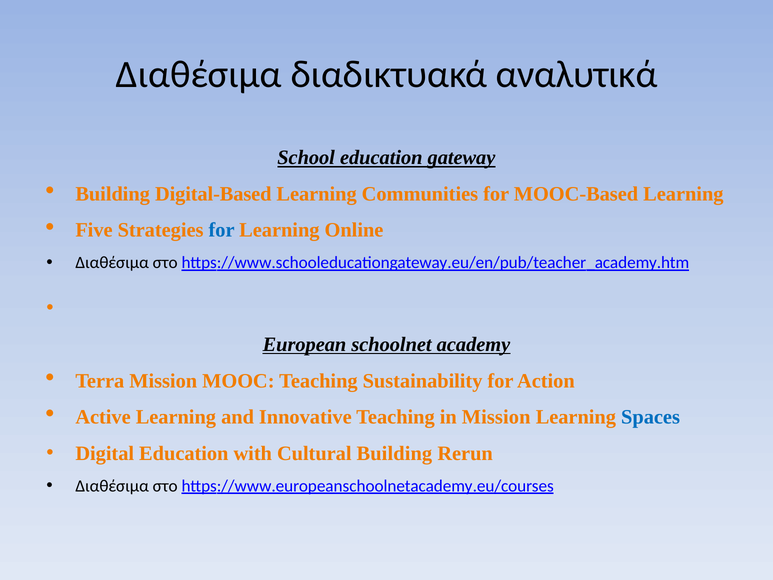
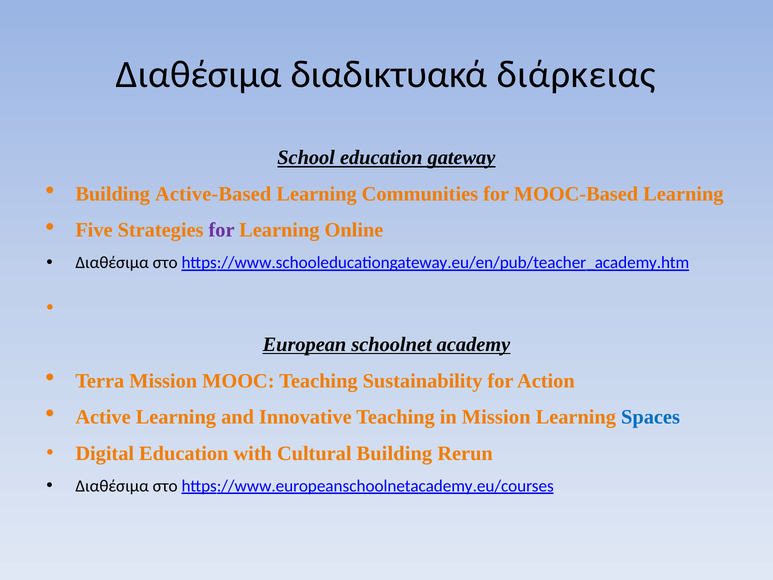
αναλυτικά: αναλυτικά -> διάρκειας (576, 74)
Digital-Based: Digital-Based -> Active-Based (213, 194)
for colour: blue -> purple (222, 230)
